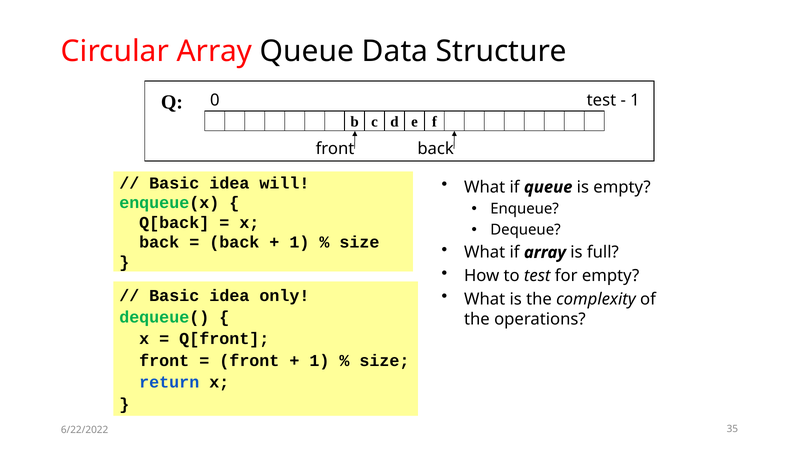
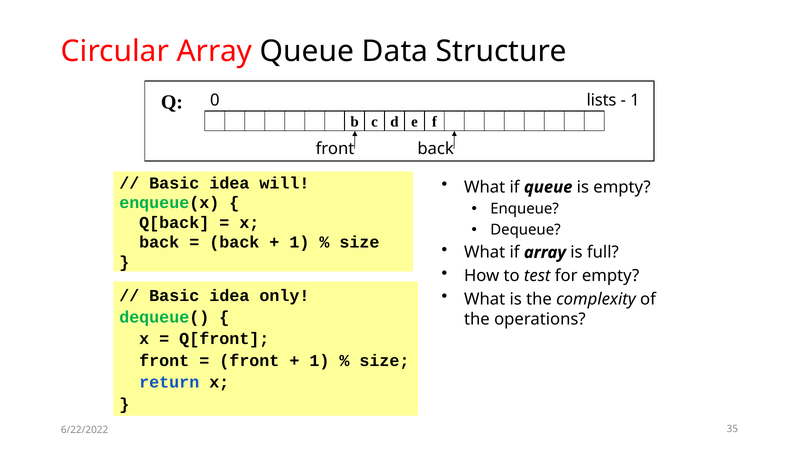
0 test: test -> lists (602, 100)
